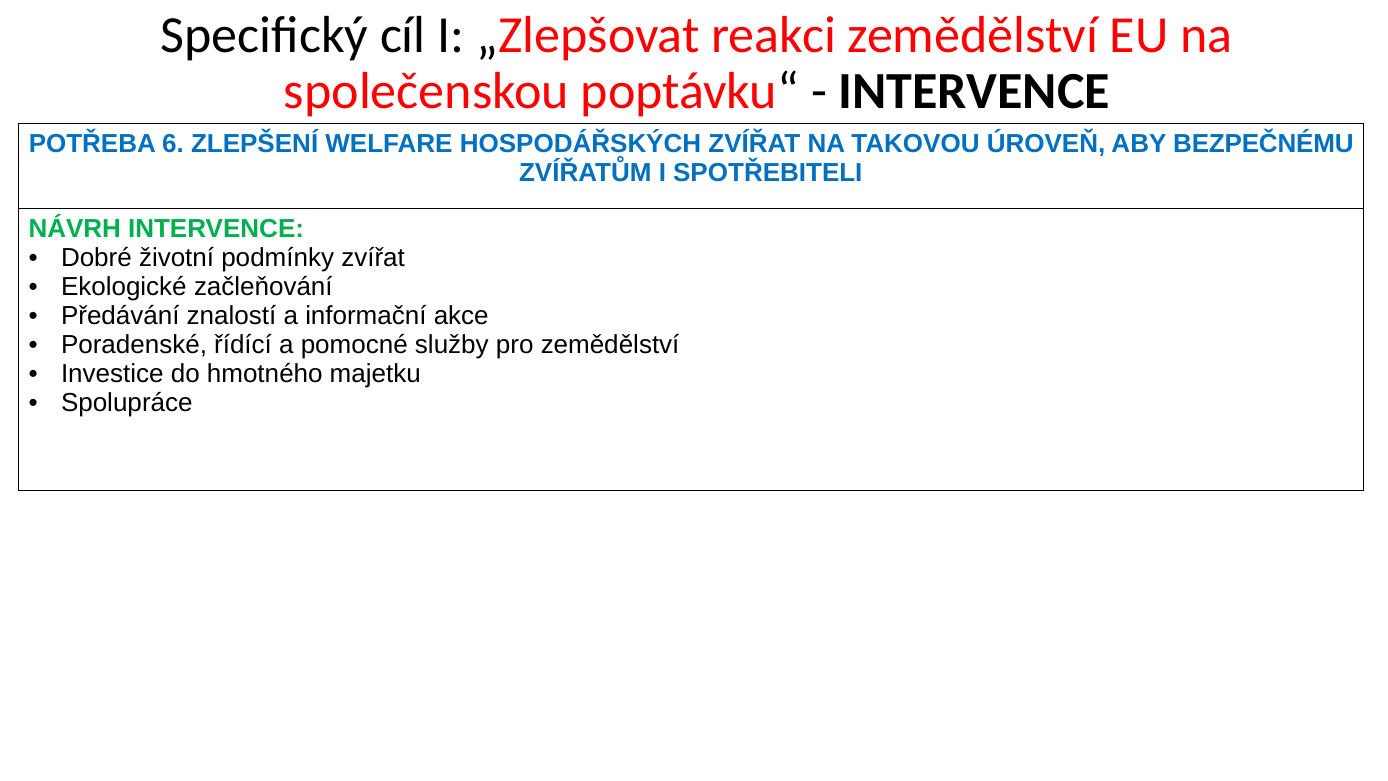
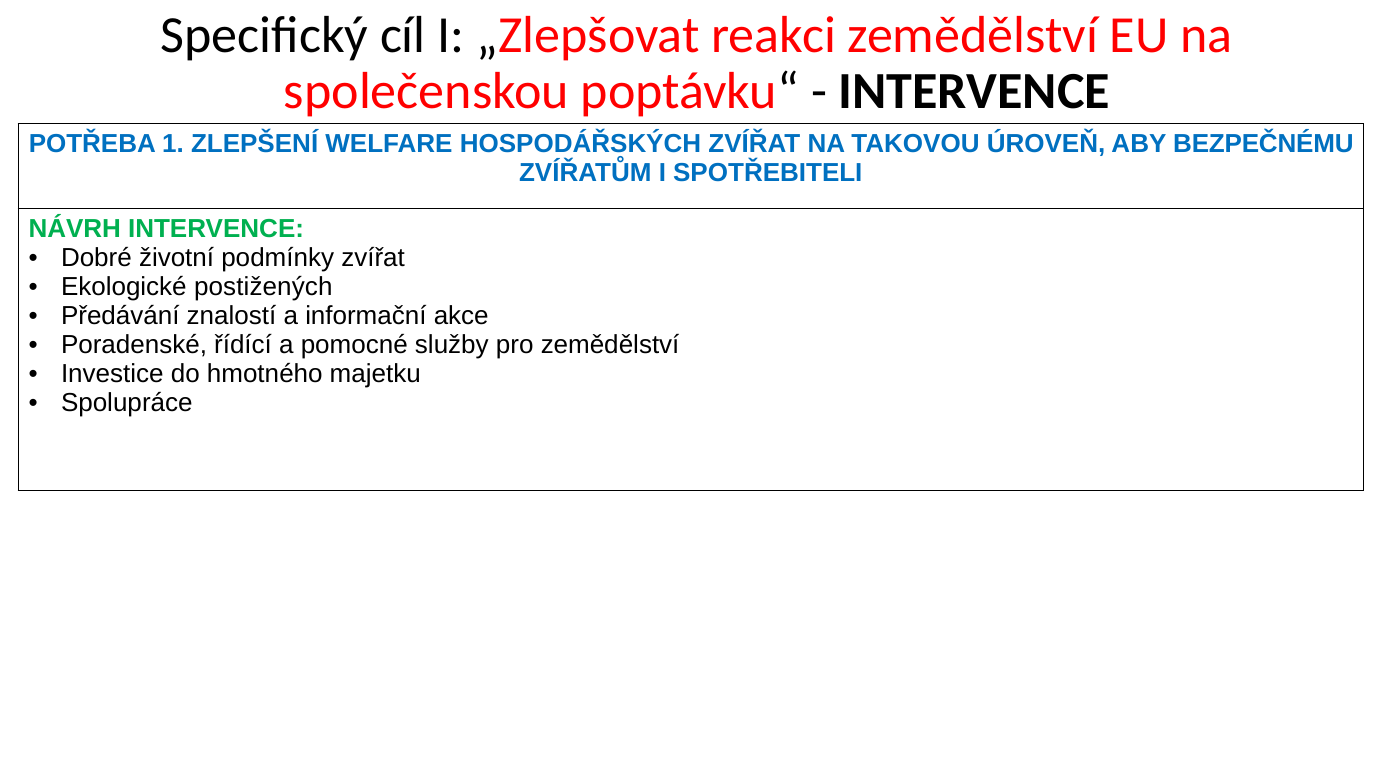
6: 6 -> 1 (173, 144)
začleňování: začleňování -> postižených (263, 287)
